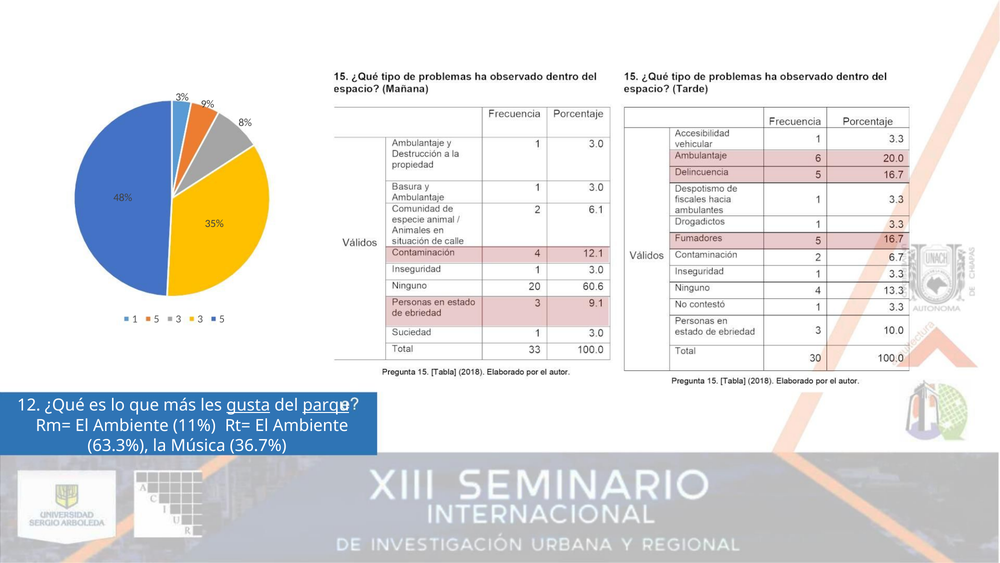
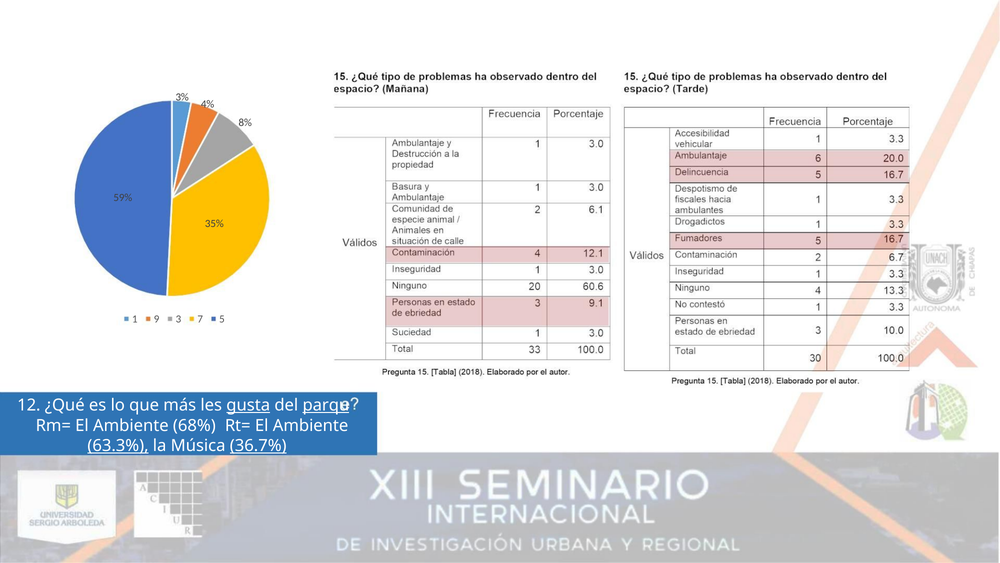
9%: 9% -> 4% (208, 104)
48%: 48% -> 59% (123, 197)
1 5: 5 -> 9 (157, 319)
3 3: 3 -> 7 (200, 319)
11%: 11% -> 68% (194, 425)
63.3% underline: none -> present (118, 445)
36.7% underline: none -> present (258, 445)
